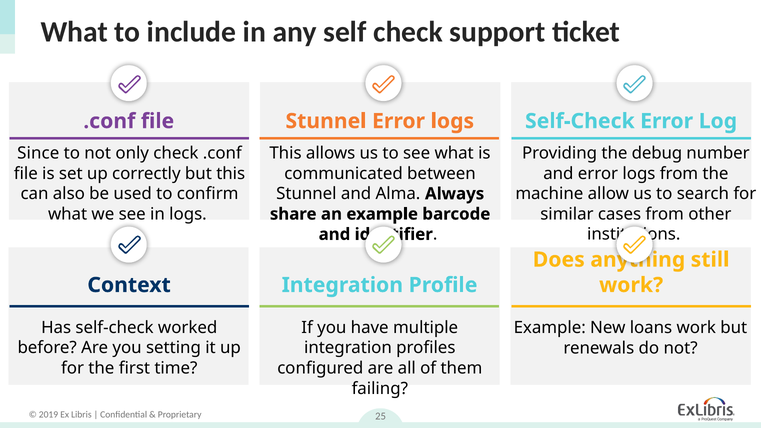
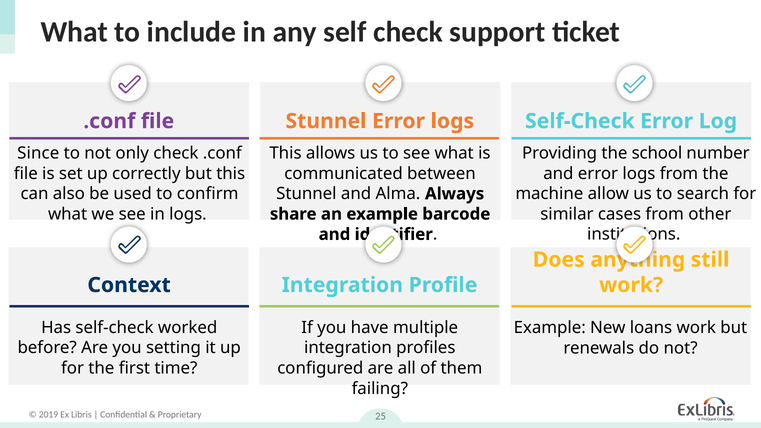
debug: debug -> school (657, 153)
